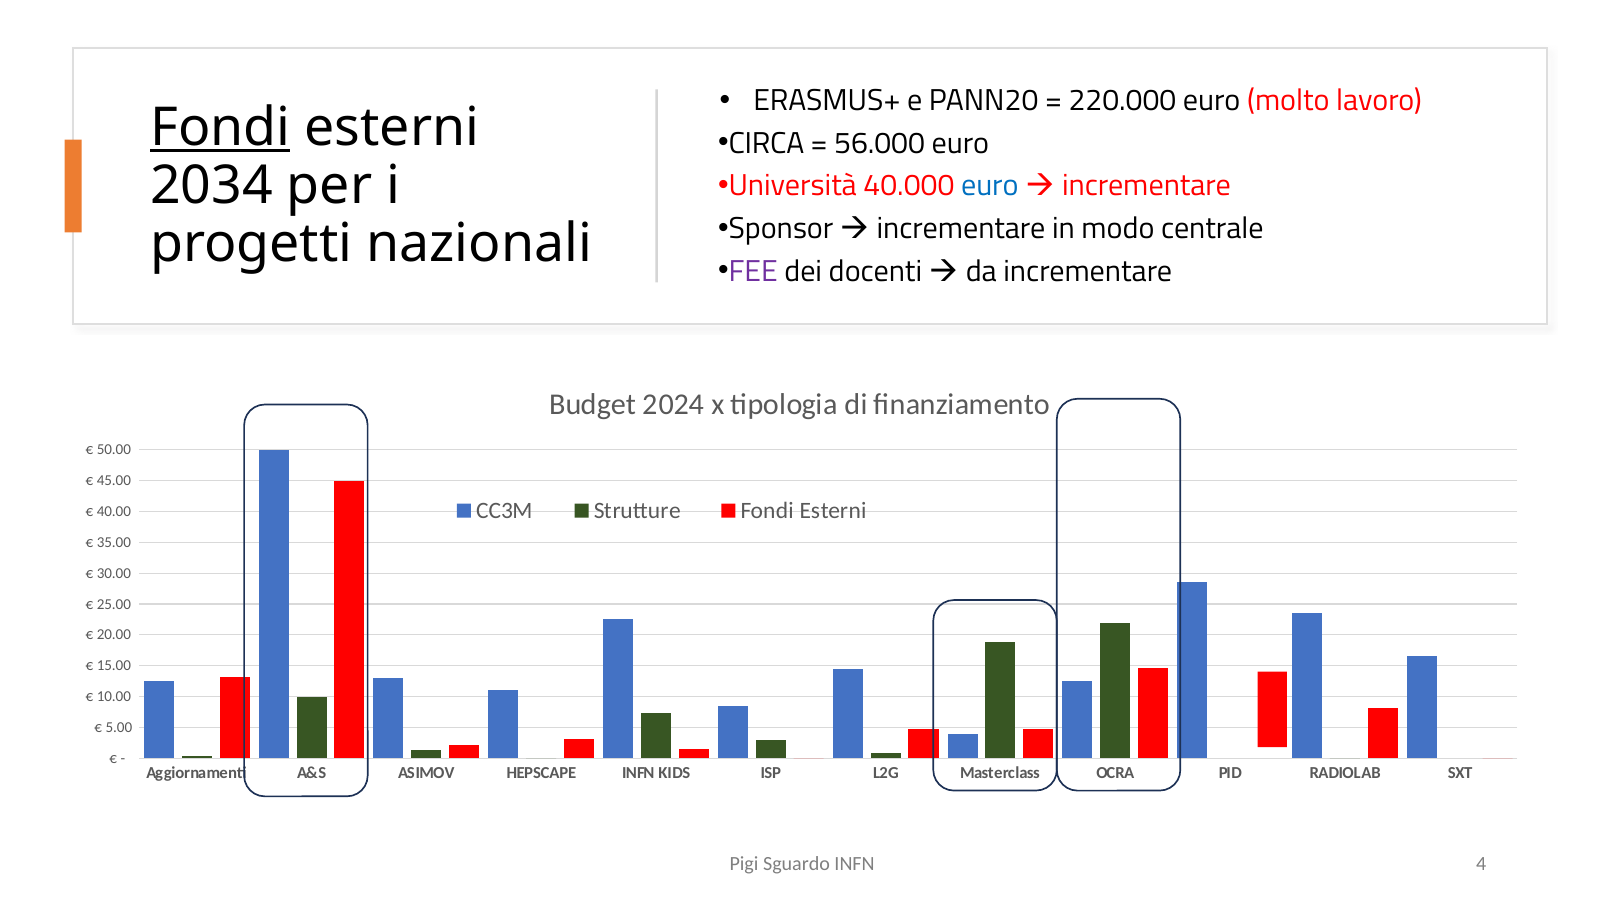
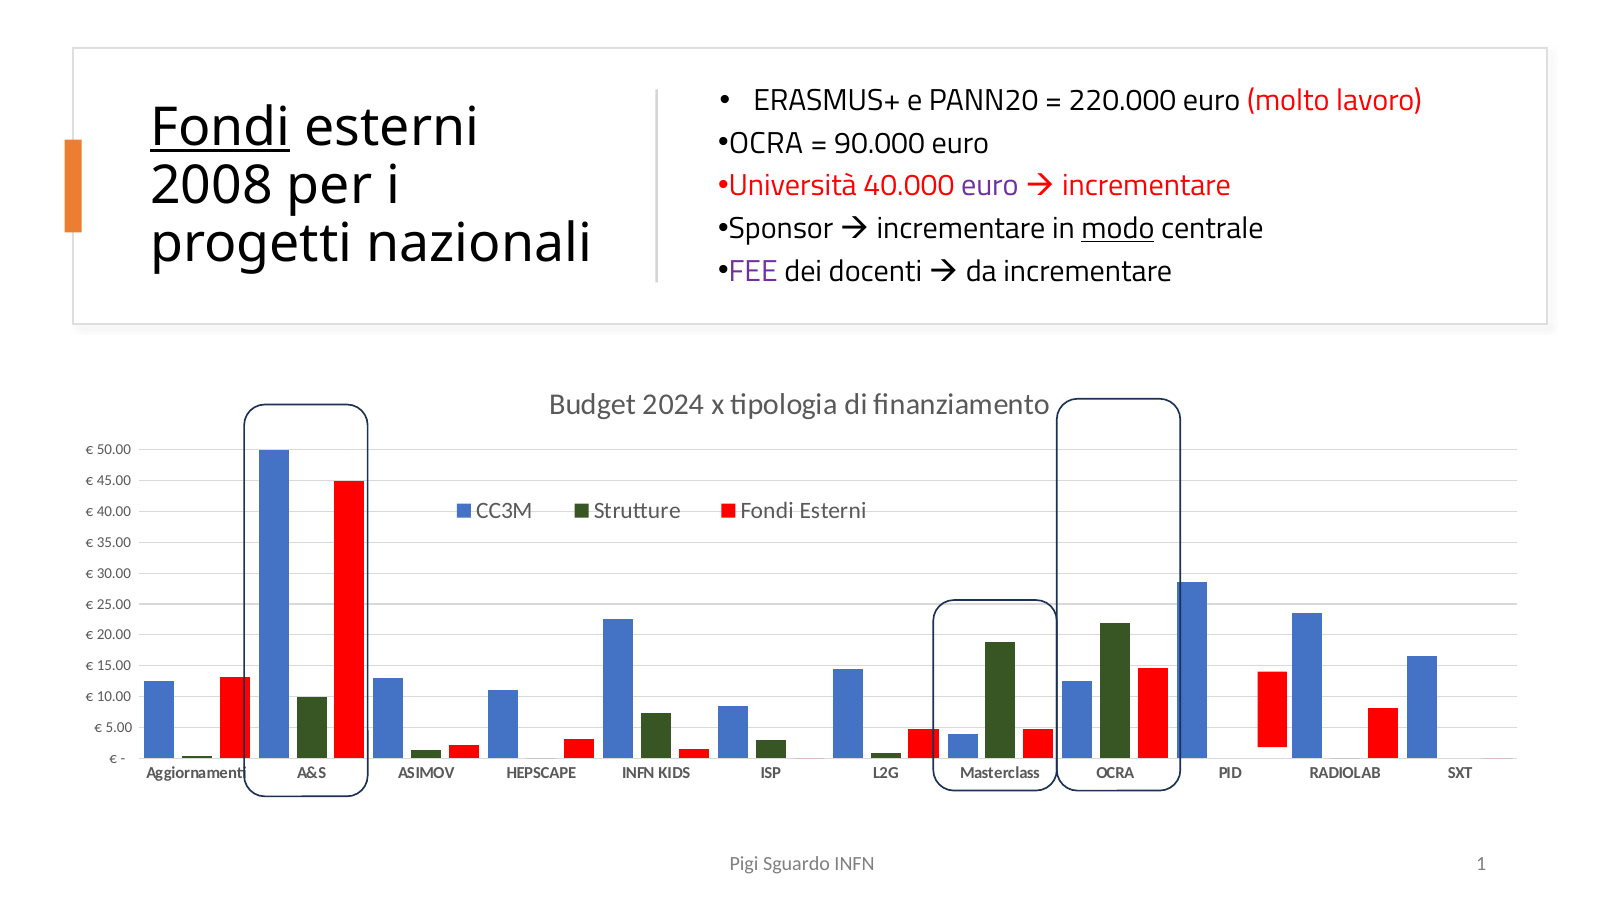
CIRCA: CIRCA -> OCRA (766, 143)
56.000: 56.000 -> 90.000 (880, 143)
euro colour: blue -> purple (990, 186)
2034: 2034 -> 2008 (212, 186)
modo underline: none -> present (1118, 228)
4: 4 -> 1 (1481, 864)
